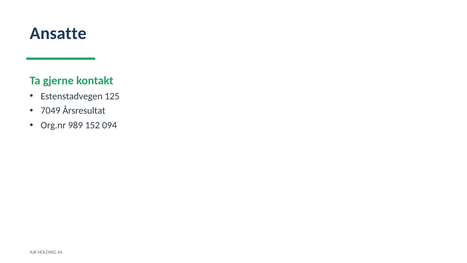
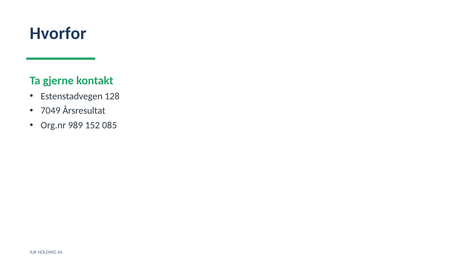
Ansatte: Ansatte -> Hvorfor (58, 33)
125: 125 -> 128 (112, 96)
094: 094 -> 085 (110, 125)
